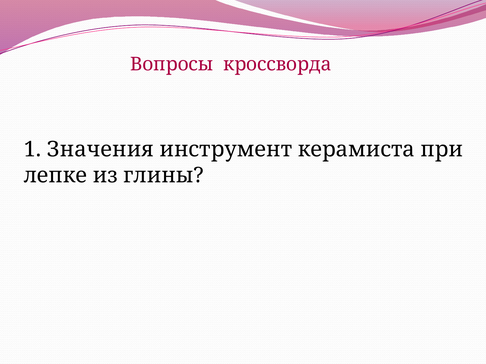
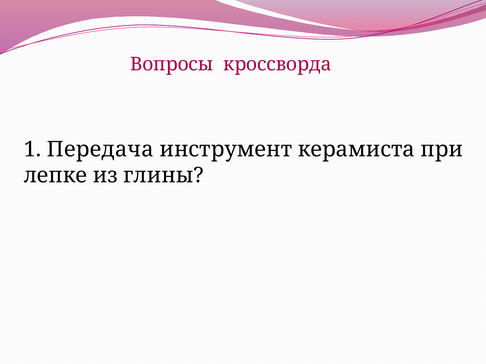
Значения: Значения -> Передача (100, 150)
